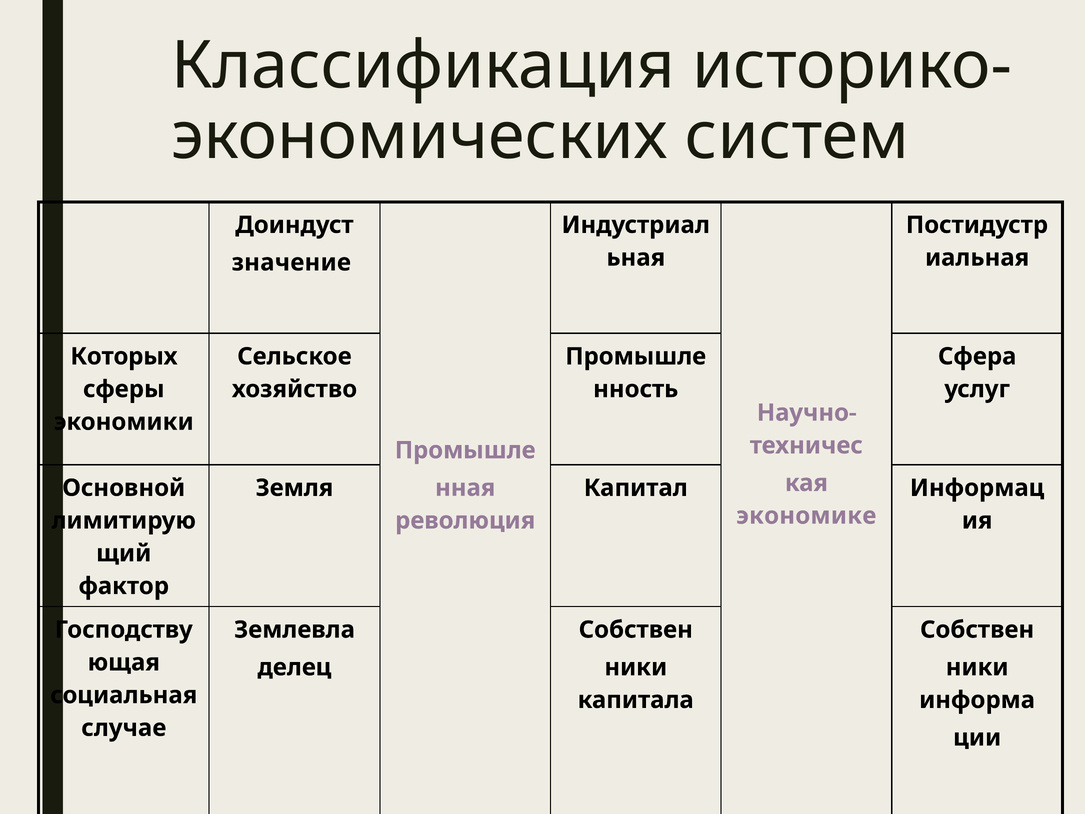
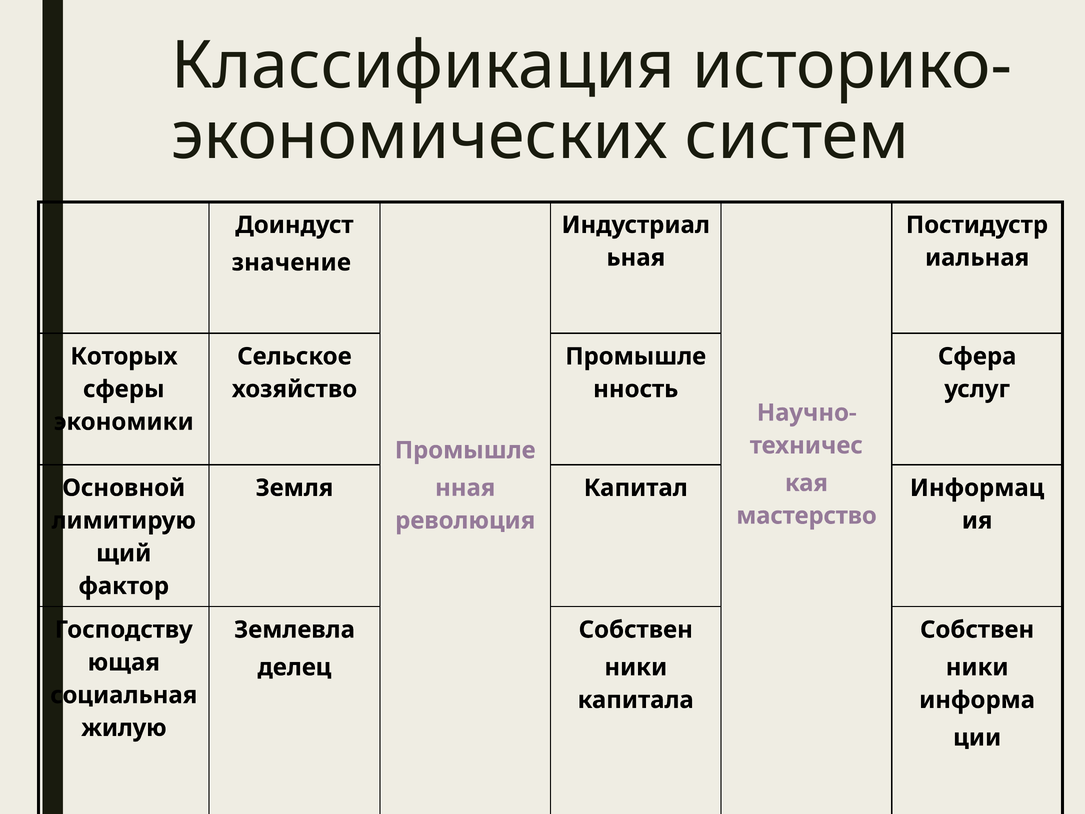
экономике: экономике -> мастерство (807, 516)
случае: случае -> жилую (124, 728)
